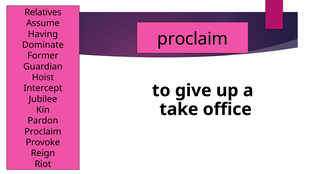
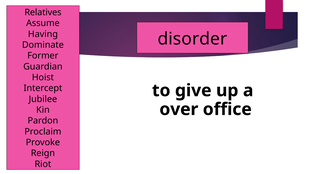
proclaim: proclaim -> disorder (192, 39)
take: take -> over (179, 110)
